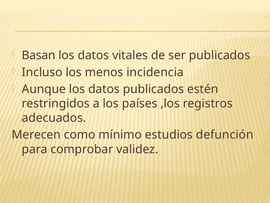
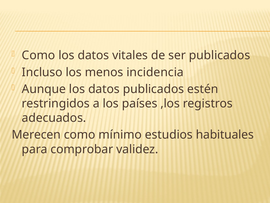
Basan: Basan -> Como (39, 55)
defunción: defunción -> habituales (225, 134)
